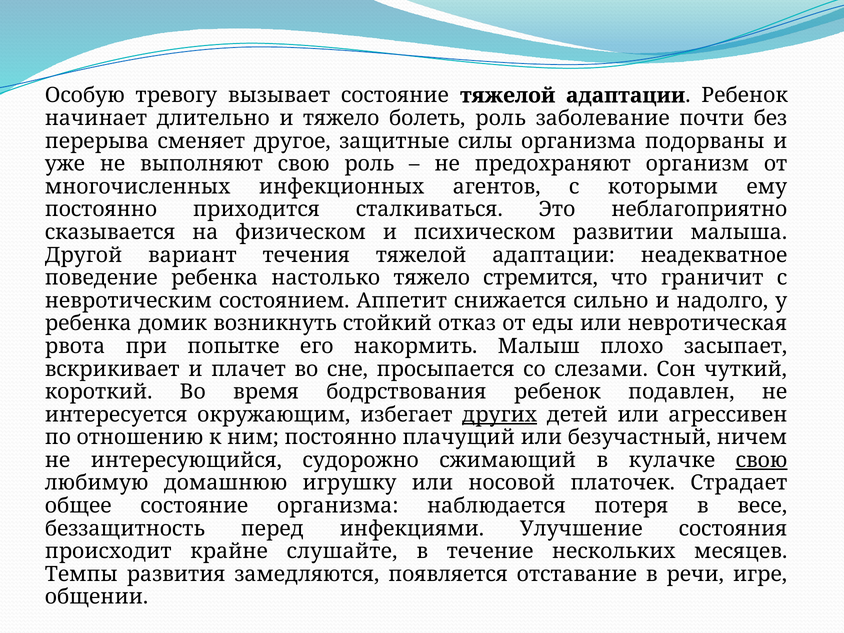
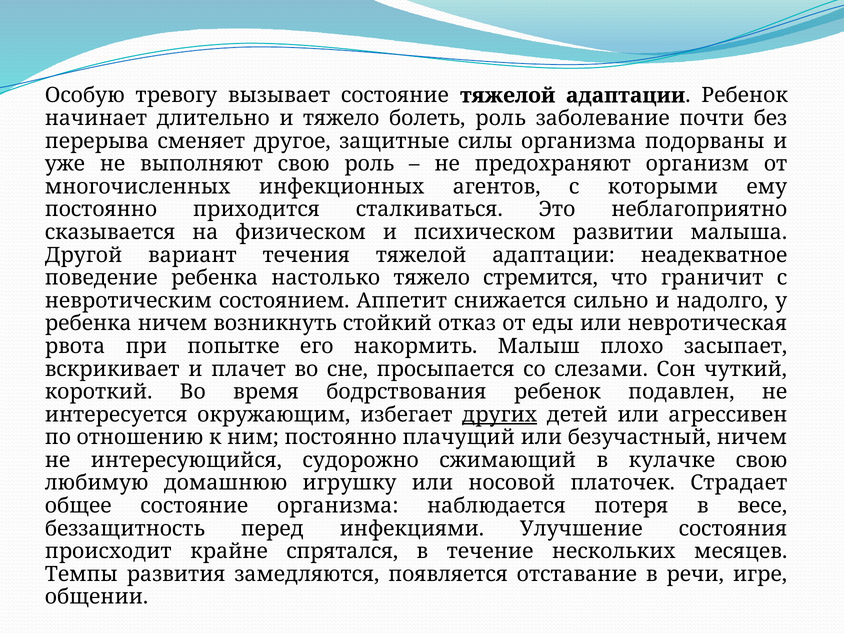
ребенка домик: домик -> ничем (173, 323)
свою underline: present -> none (761, 460)
слушайте: слушайте -> спрятался (342, 551)
